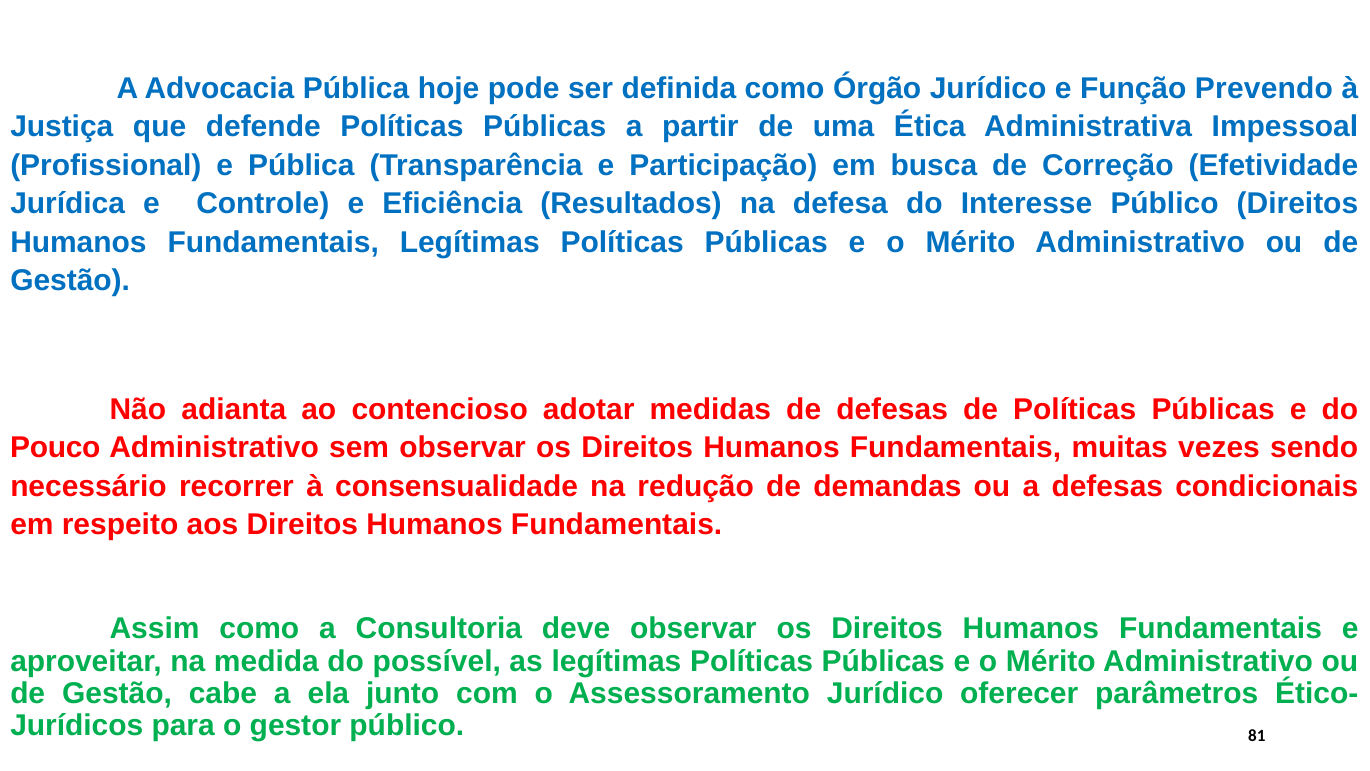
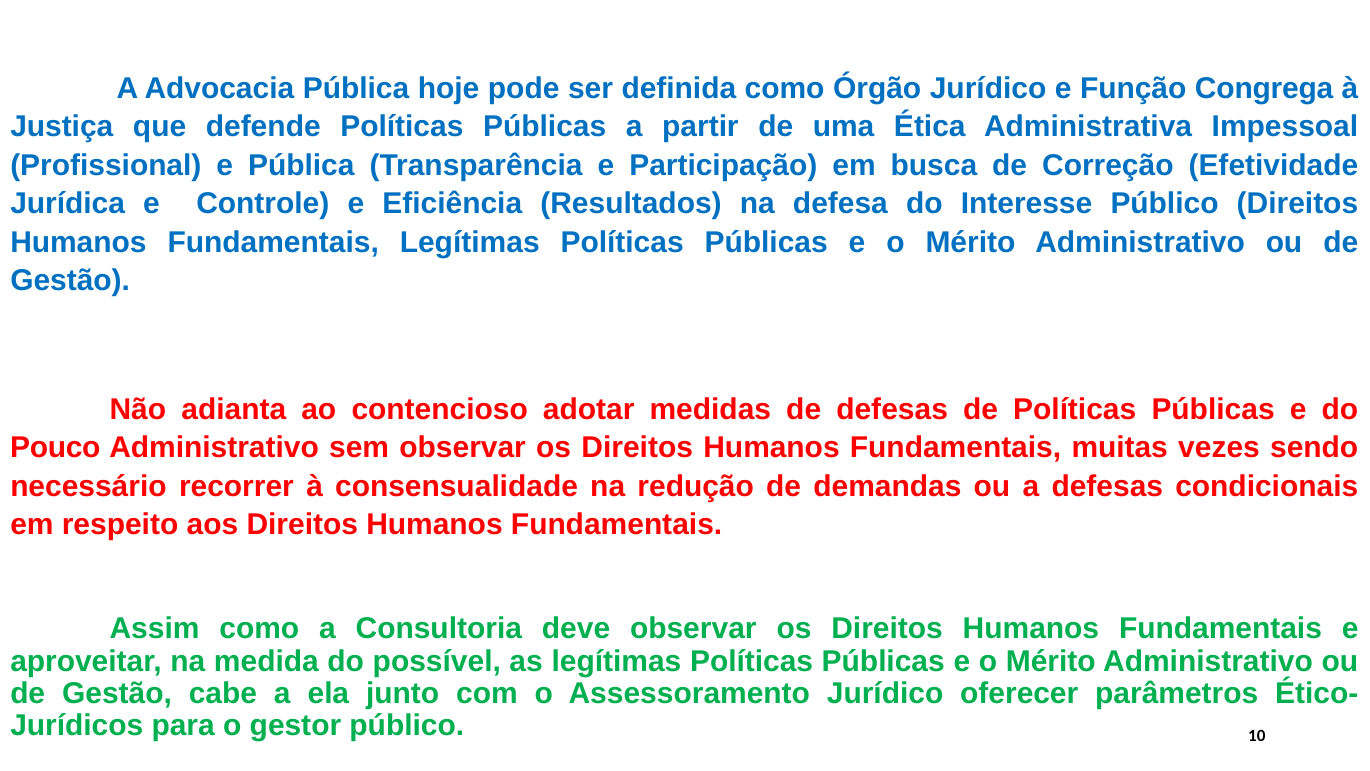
Prevendo: Prevendo -> Congrega (1264, 88)
81: 81 -> 10 (1257, 736)
